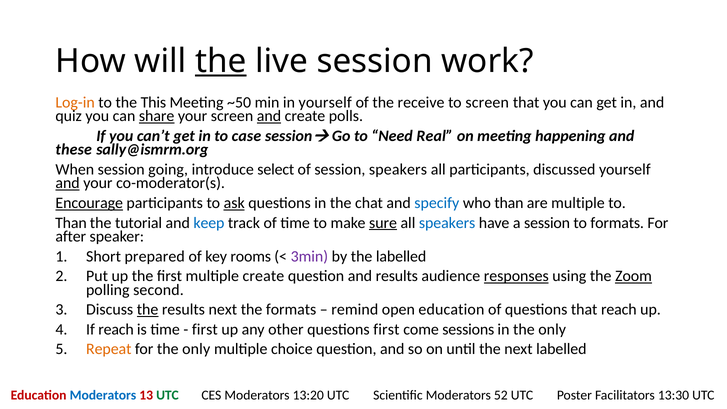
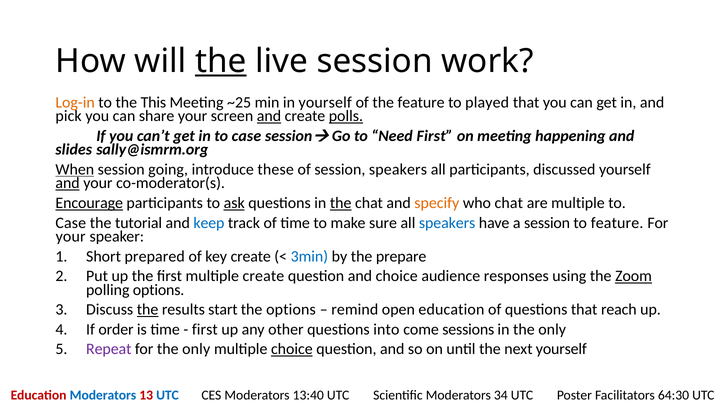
~50: ~50 -> ~25 (239, 102)
the receive: receive -> feature (421, 102)
to screen: screen -> played (487, 102)
quiz: quiz -> pick (69, 116)
share underline: present -> none (157, 116)
polls underline: none -> present (346, 116)
Need Real: Real -> First (435, 136)
these: these -> slides (74, 150)
When underline: none -> present (75, 169)
select: select -> these (276, 169)
the underline: none -> present (341, 203)
specify colour: blue -> orange (437, 203)
who than: than -> chat (509, 203)
Than: Than -> Case (71, 223)
sure underline: present -> none (383, 223)
to formats: formats -> feature (617, 223)
after: after -> your (71, 236)
key rooms: rooms -> create (251, 256)
3min colour: purple -> blue (309, 256)
the labelled: labelled -> prepare (401, 256)
and results: results -> choice (397, 276)
responses underline: present -> none (516, 276)
polling second: second -> options (159, 290)
results next: next -> start (223, 310)
the formats: formats -> options (291, 310)
If reach: reach -> order (116, 329)
questions first: first -> into (386, 329)
Repeat colour: orange -> purple (109, 349)
choice underline: none -> present (292, 349)
next labelled: labelled -> yourself (561, 349)
UTC colour: green -> blue (167, 395)
13:20: 13:20 -> 13:40 (308, 395)
52: 52 -> 34 (501, 395)
13:30: 13:30 -> 64:30 (673, 395)
